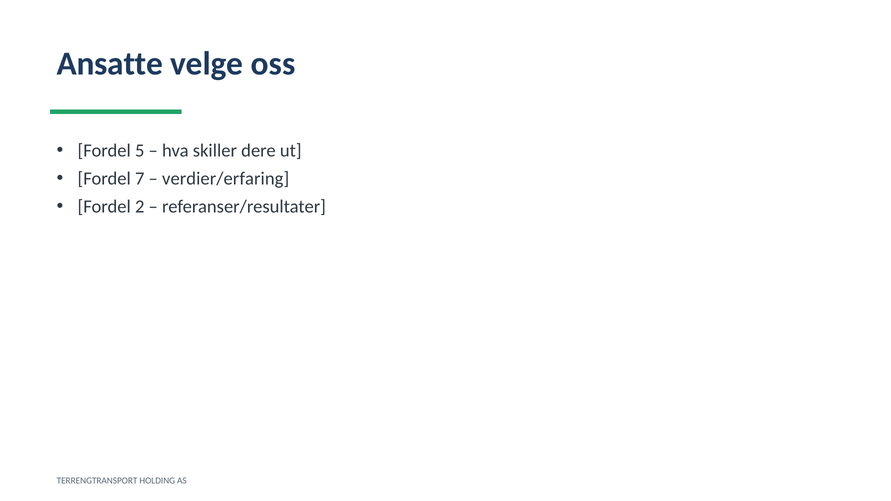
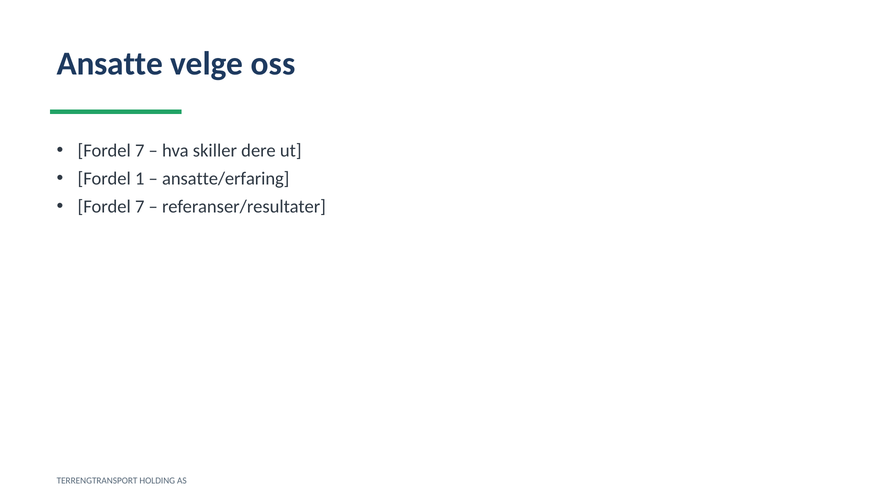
5: 5 -> 7 (140, 151)
7: 7 -> 1 (140, 179)
verdier/erfaring: verdier/erfaring -> ansatte/erfaring (226, 179)
2: 2 -> 7 (140, 207)
